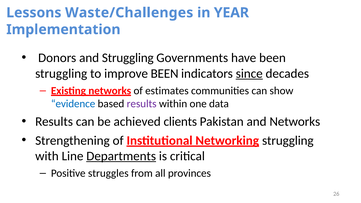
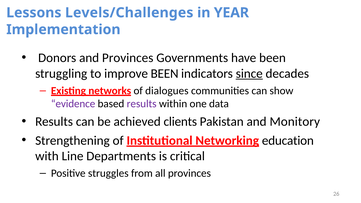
Waste/Challenges: Waste/Challenges -> Levels/Challenges (129, 13)
and Struggling: Struggling -> Provinces (128, 58)
estimates: estimates -> dialogues (167, 91)
evidence colour: blue -> purple (73, 104)
and Networks: Networks -> Monitory (295, 122)
Networking struggling: struggling -> education (288, 141)
Departments underline: present -> none (121, 156)
